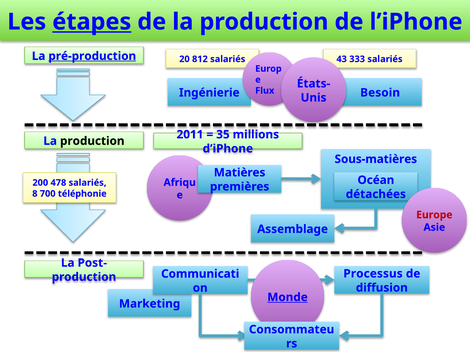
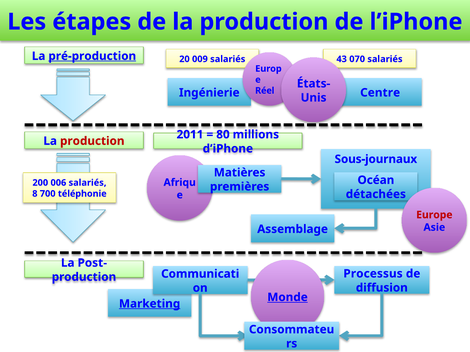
étapes underline: present -> none (92, 22)
812: 812 -> 009 (200, 59)
333: 333 -> 070 (357, 59)
Flux: Flux -> Réel (265, 91)
Besoin: Besoin -> Centre (380, 93)
35: 35 -> 80 (223, 135)
production colour: black -> red (92, 141)
Sous-matières: Sous-matières -> Sous-journaux (376, 159)
478: 478 -> 006 (58, 183)
Marketing underline: none -> present (150, 304)
